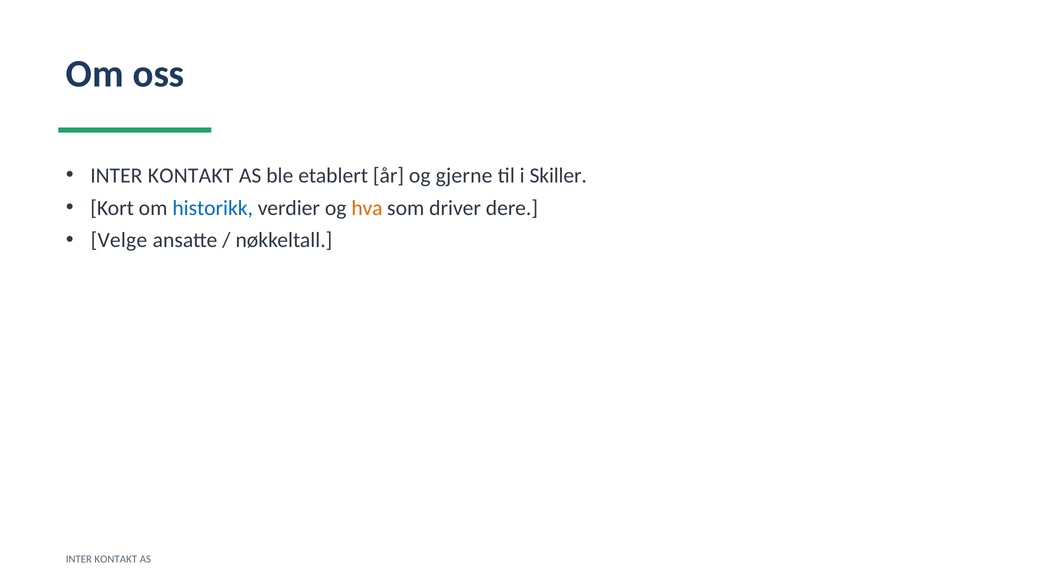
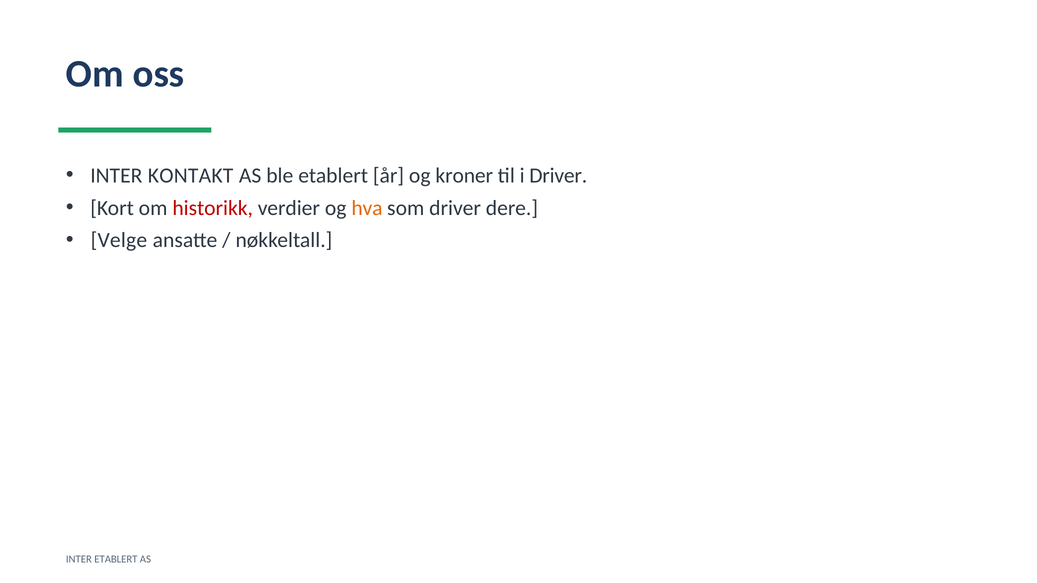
gjerne: gjerne -> kroner (464, 176)
i Skiller: Skiller -> Driver (558, 176)
historikk colour: blue -> red (213, 208)
KONTAKT: KONTAKT -> ETABLERT (116, 560)
